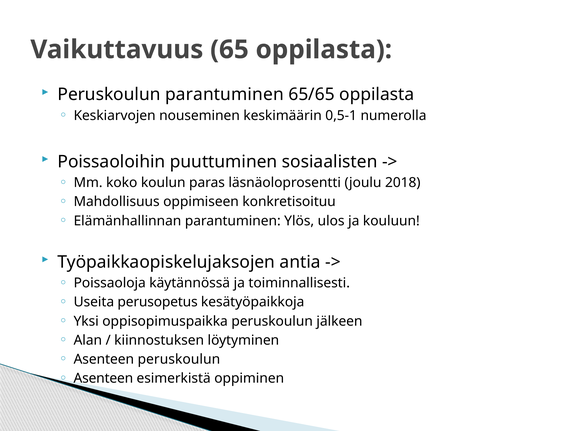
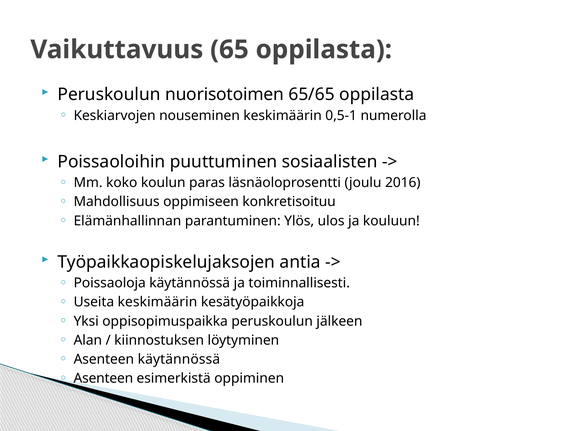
Peruskoulun parantuminen: parantuminen -> nuorisotoimen (225, 95)
2018: 2018 -> 2016 (403, 183)
Useita perusopetus: perusopetus -> keskimäärin (157, 302)
Asenteen peruskoulun: peruskoulun -> käytännössä (179, 359)
